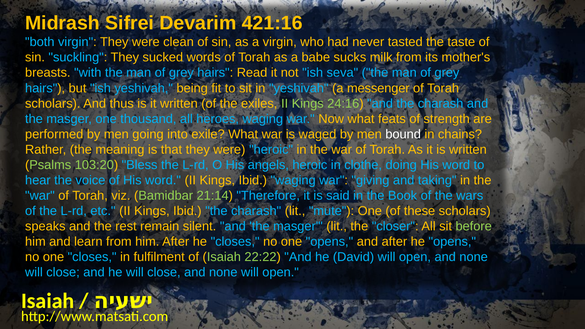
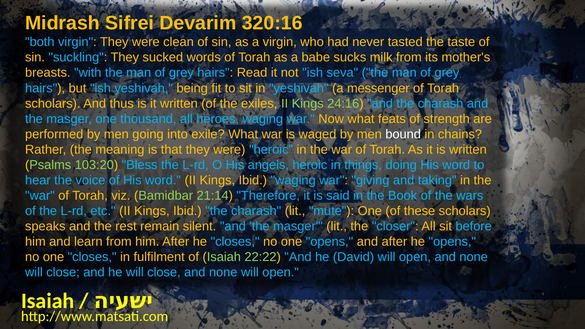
421:16: 421:16 -> 320:16 (272, 23)
clothe: clothe -> things (363, 165)
before colour: light green -> light blue (474, 226)
